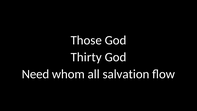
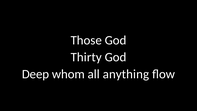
Need: Need -> Deep (35, 74)
salvation: salvation -> anything (126, 74)
